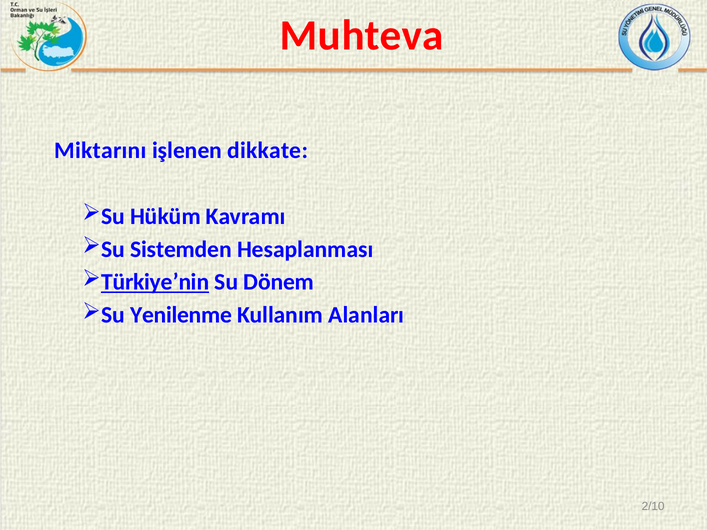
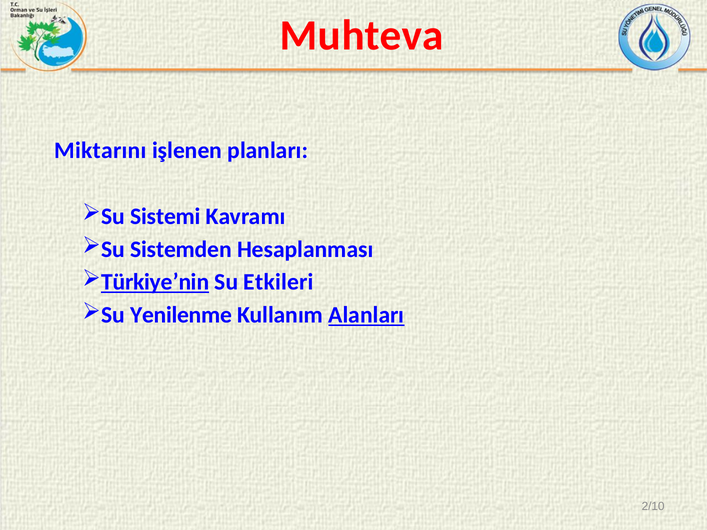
dikkate: dikkate -> planları (268, 150)
Hüküm: Hüküm -> Sistemi (165, 216)
Dönem: Dönem -> Etkileri (279, 282)
Alanları underline: none -> present (366, 315)
